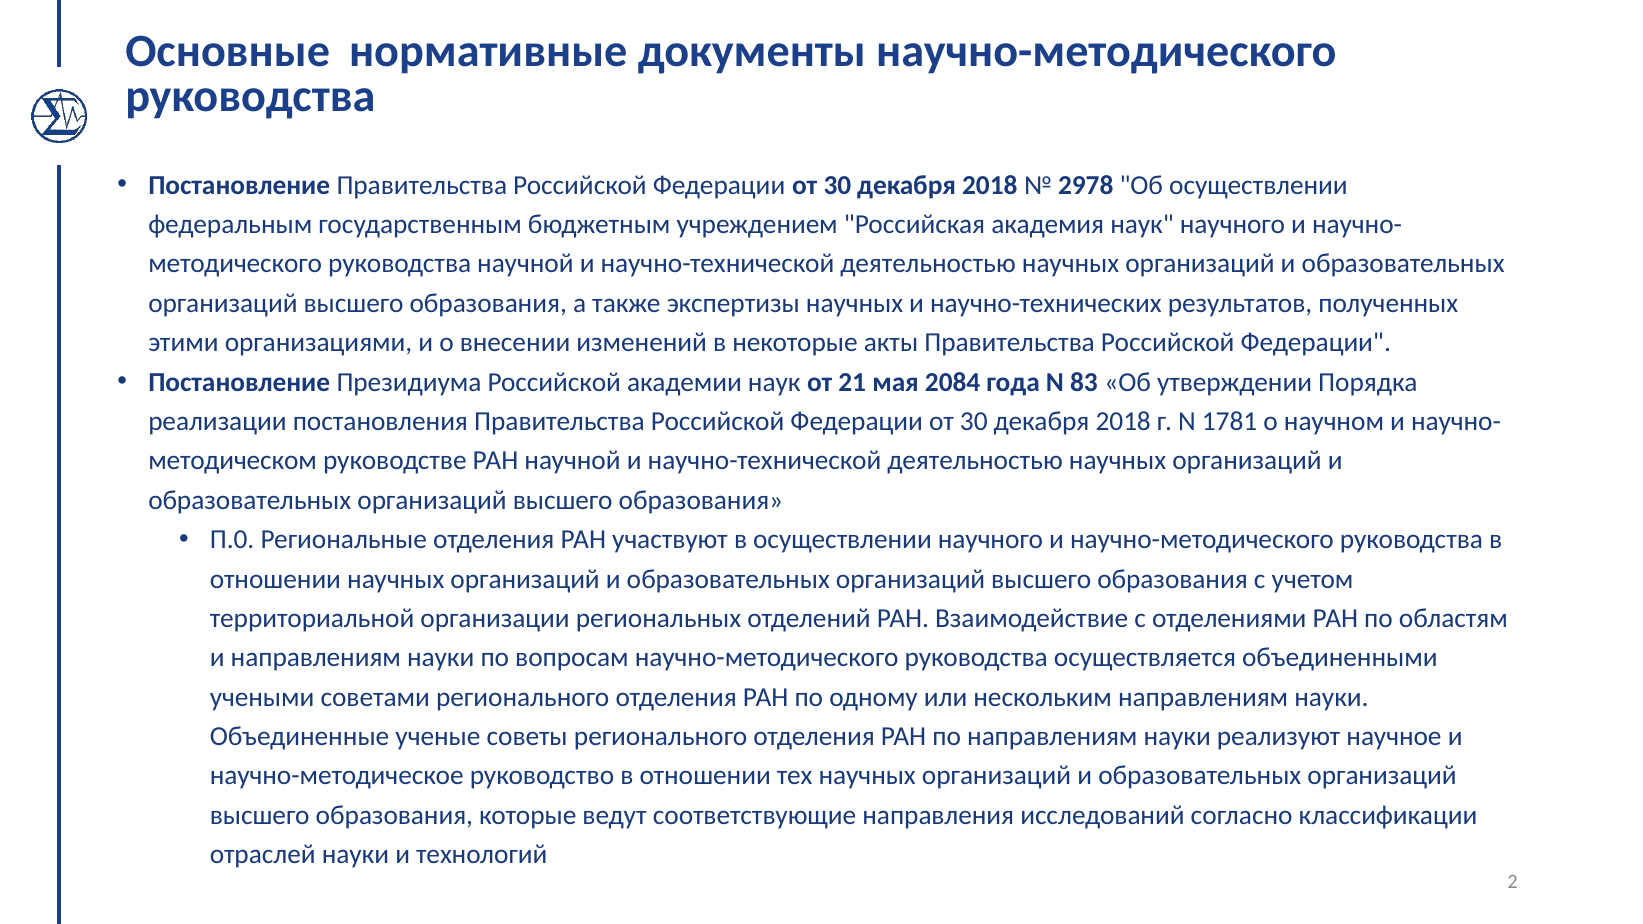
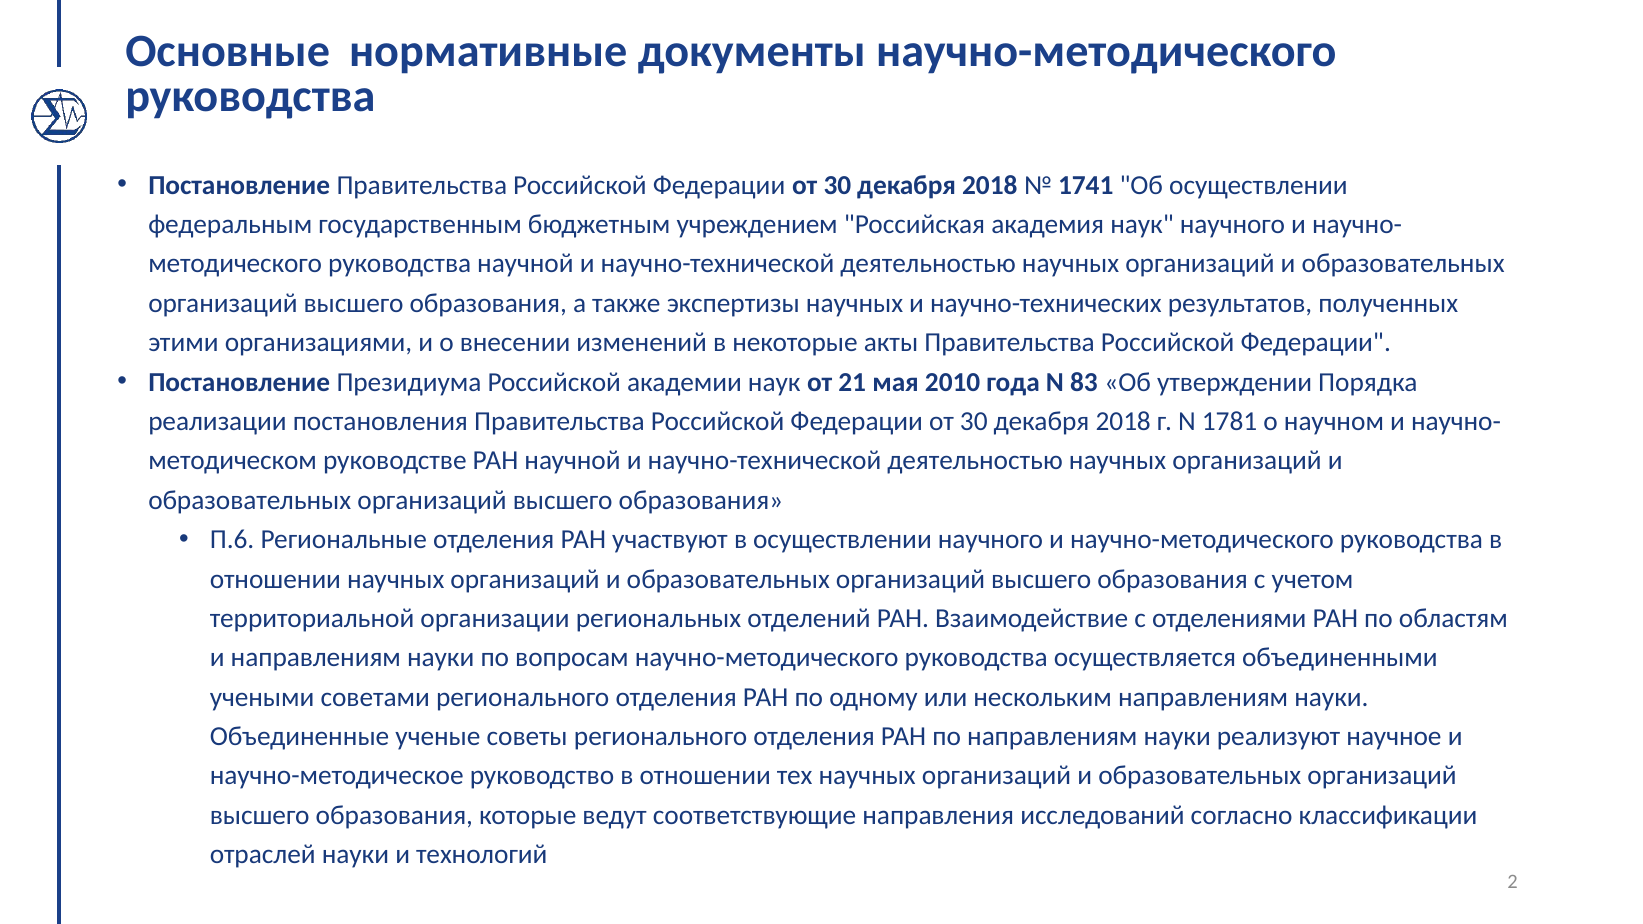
2978: 2978 -> 1741 (1086, 185)
2084: 2084 -> 2010 (953, 382)
П.0: П.0 -> П.6 (232, 540)
